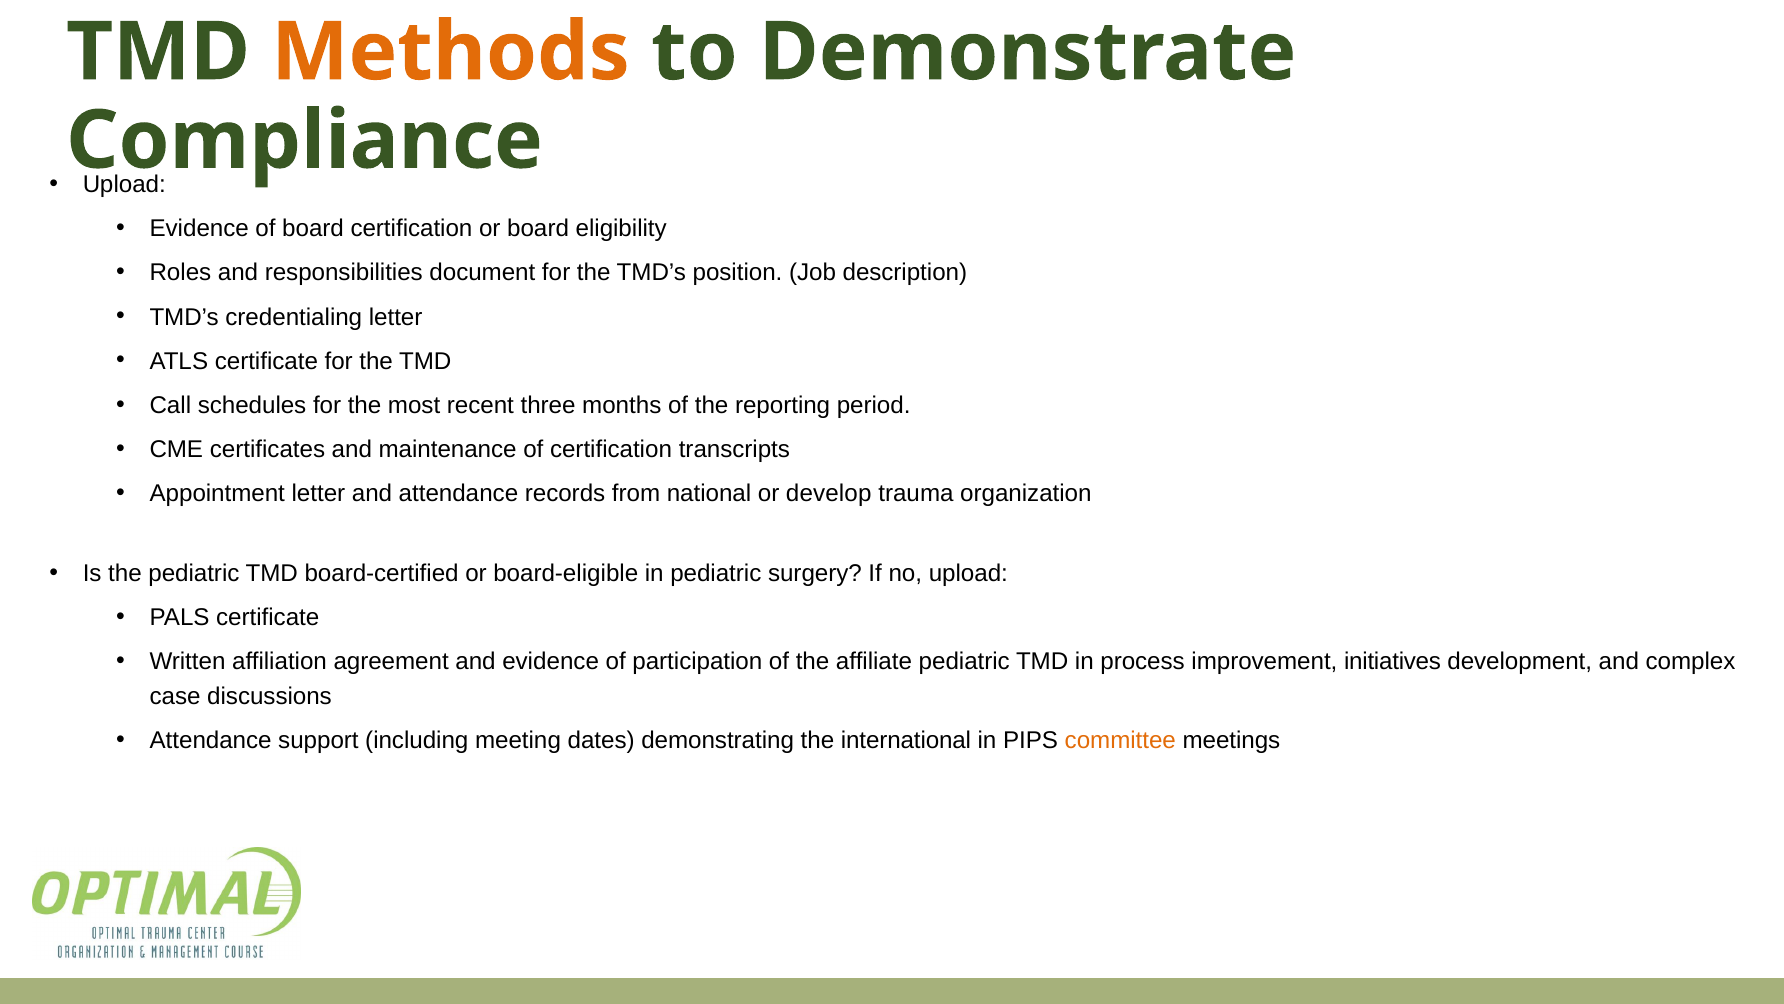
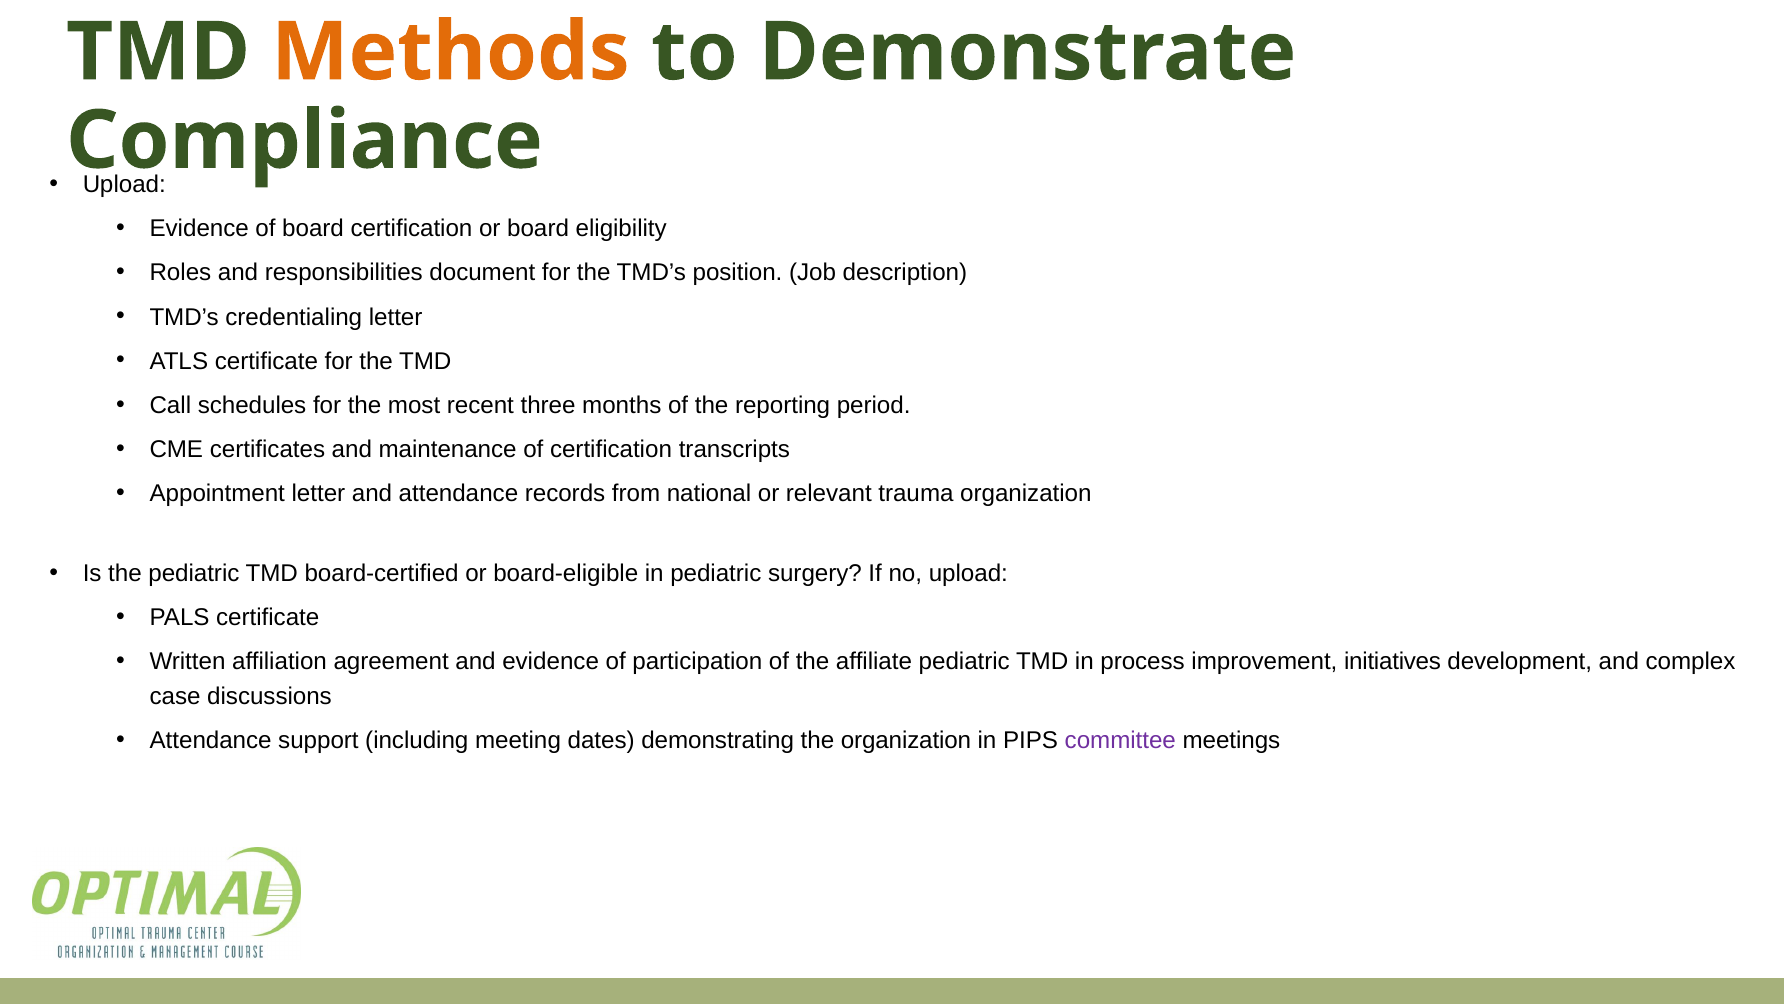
develop: develop -> relevant (829, 493)
the international: international -> organization (906, 740)
committee colour: orange -> purple (1120, 740)
